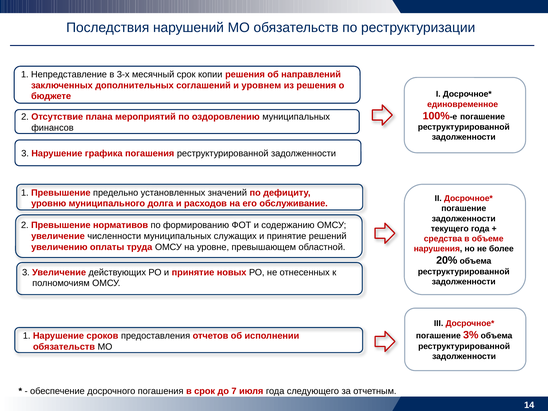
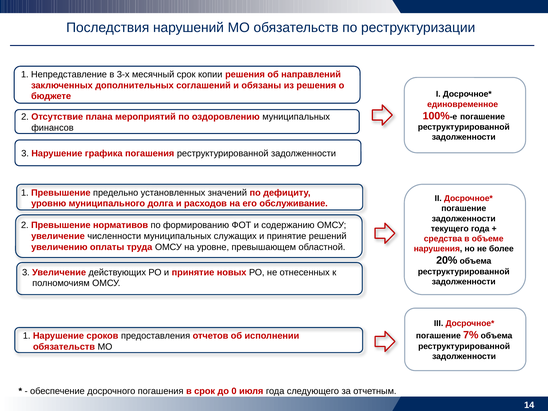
уровнем: уровнем -> обязаны (261, 85)
3%: 3% -> 7% (471, 335)
7: 7 -> 0 (234, 391)
